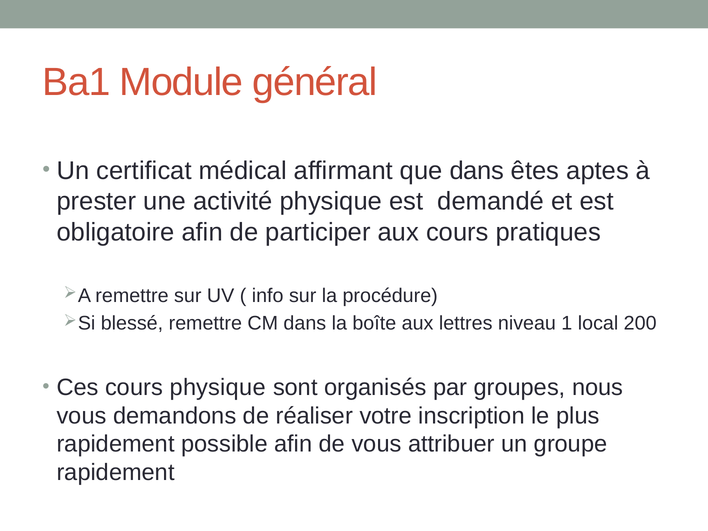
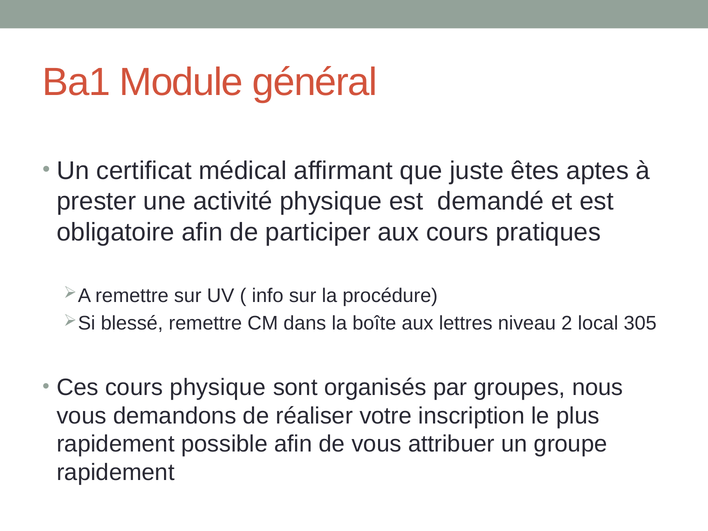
que dans: dans -> juste (477, 171)
1: 1 -> 2 (567, 323)
200: 200 -> 305 (640, 323)
